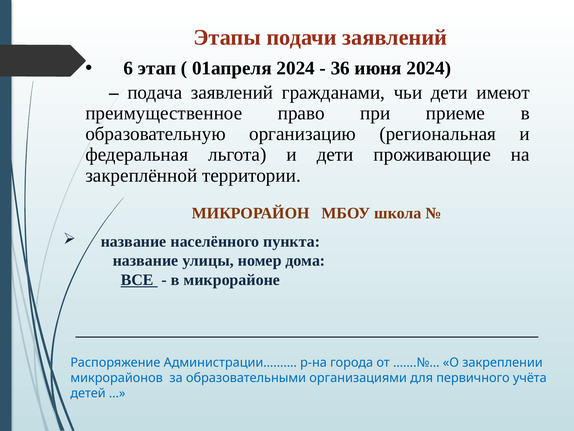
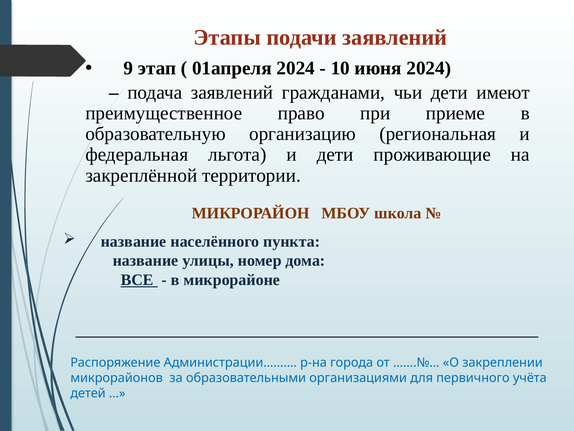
6: 6 -> 9 (128, 68)
36: 36 -> 10 (340, 68)
